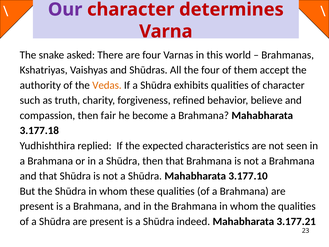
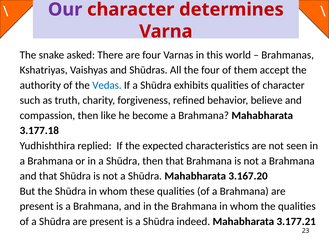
Vedas colour: orange -> blue (107, 85)
fair: fair -> like (108, 115)
3.177.10: 3.177.10 -> 3.167.20 (248, 176)
